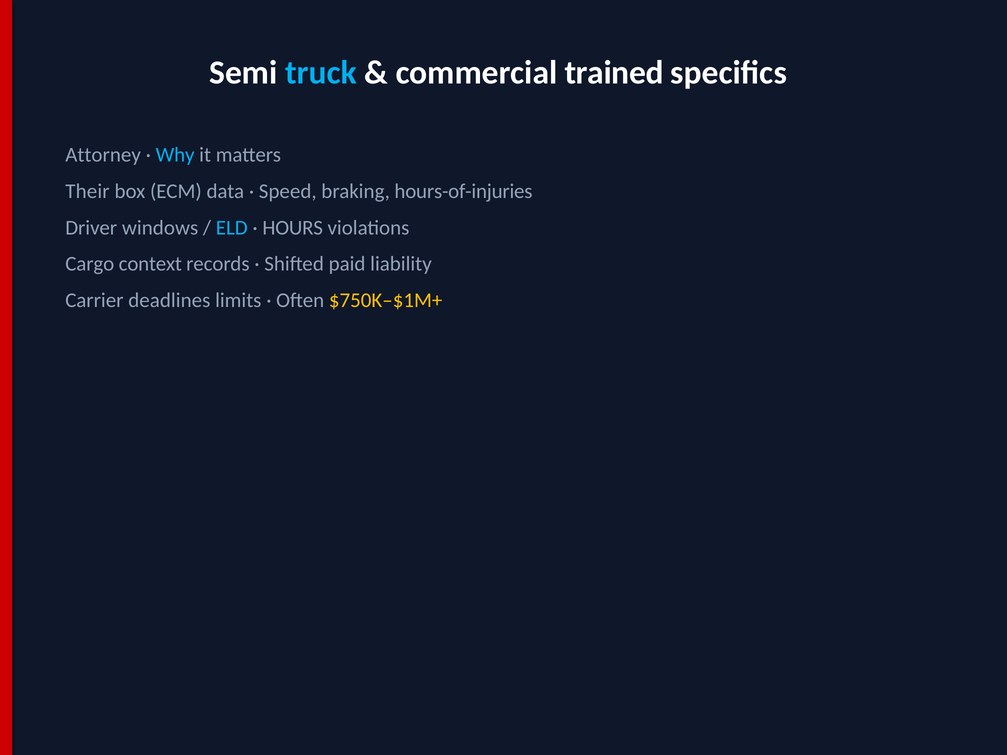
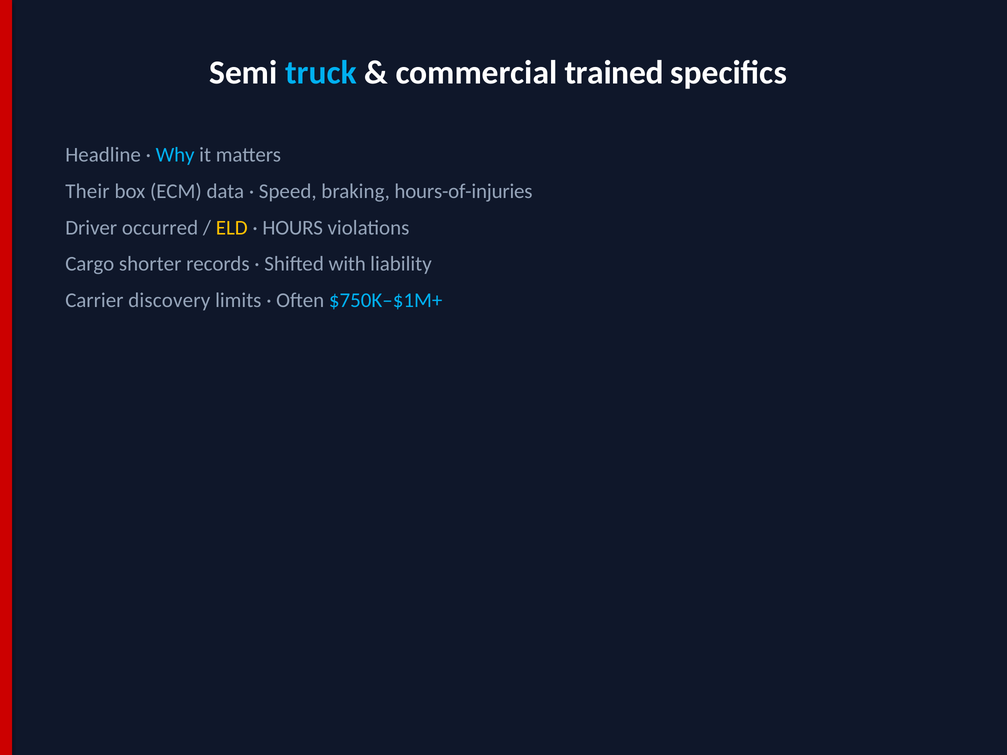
Attorney: Attorney -> Headline (103, 155)
windows: windows -> occurred (160, 228)
ELD colour: light blue -> yellow (232, 228)
context: context -> shorter (150, 264)
paid: paid -> with (347, 264)
deadlines: deadlines -> discovery (169, 300)
$750K–$1M+ colour: yellow -> light blue (386, 300)
